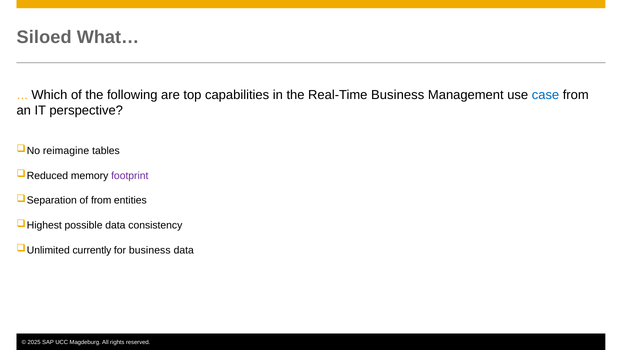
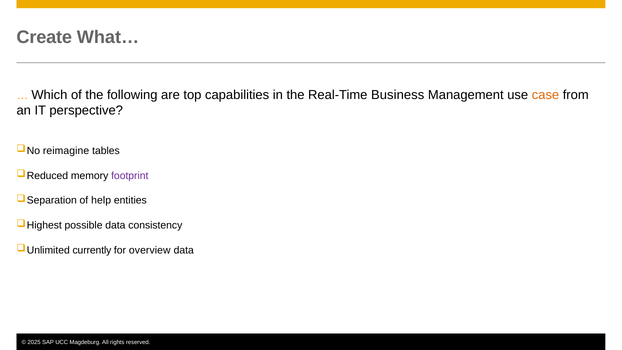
Siloed: Siloed -> Create (44, 37)
case colour: blue -> orange (545, 95)
of from: from -> help (101, 200)
for business: business -> overview (150, 250)
